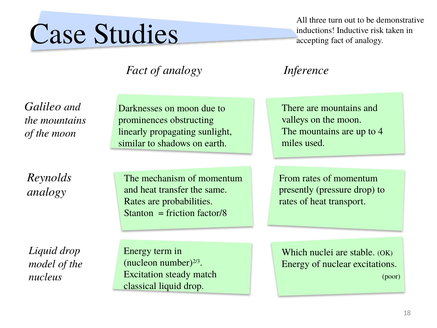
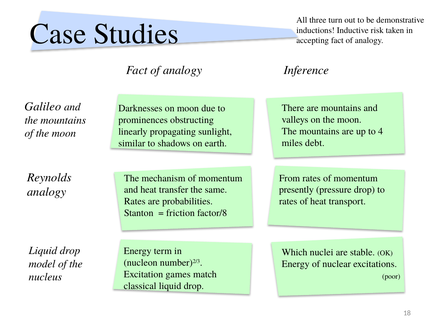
used: used -> debt (315, 143)
steady: steady -> games (178, 274)
